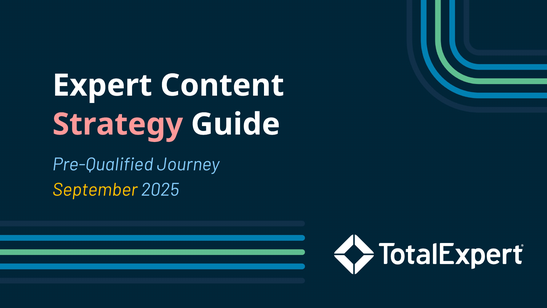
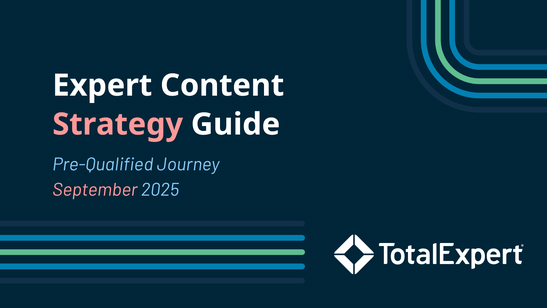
September colour: yellow -> pink (95, 190)
